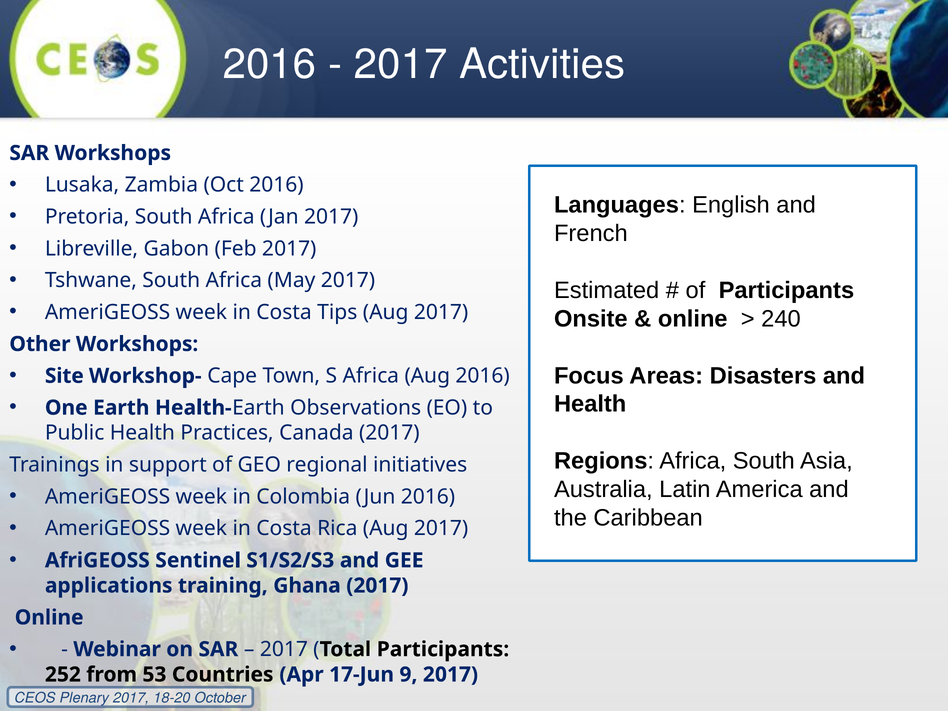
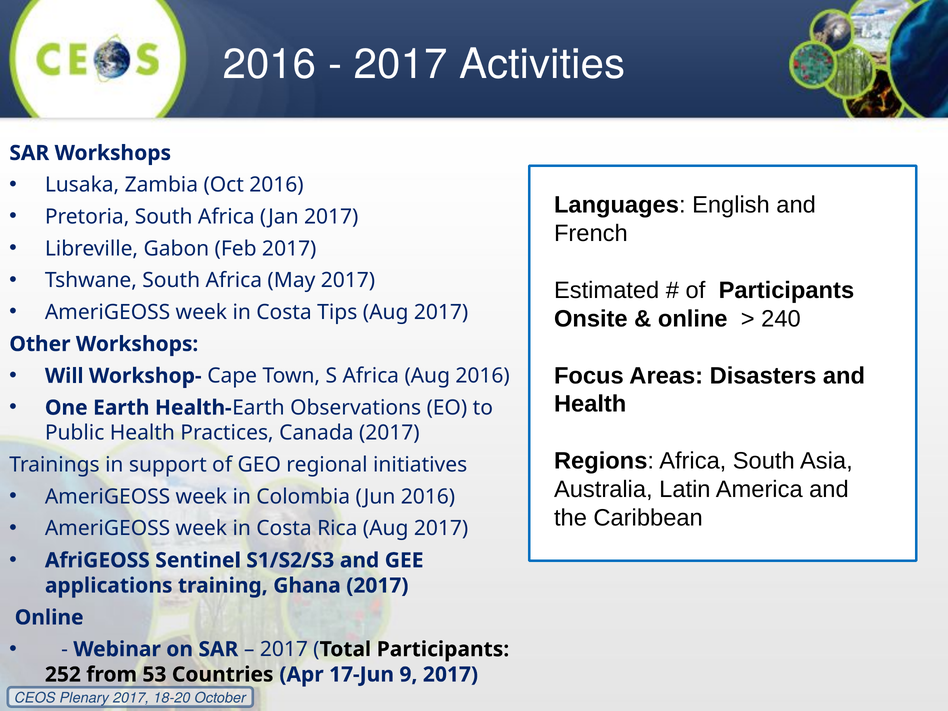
Site: Site -> Will (64, 376)
